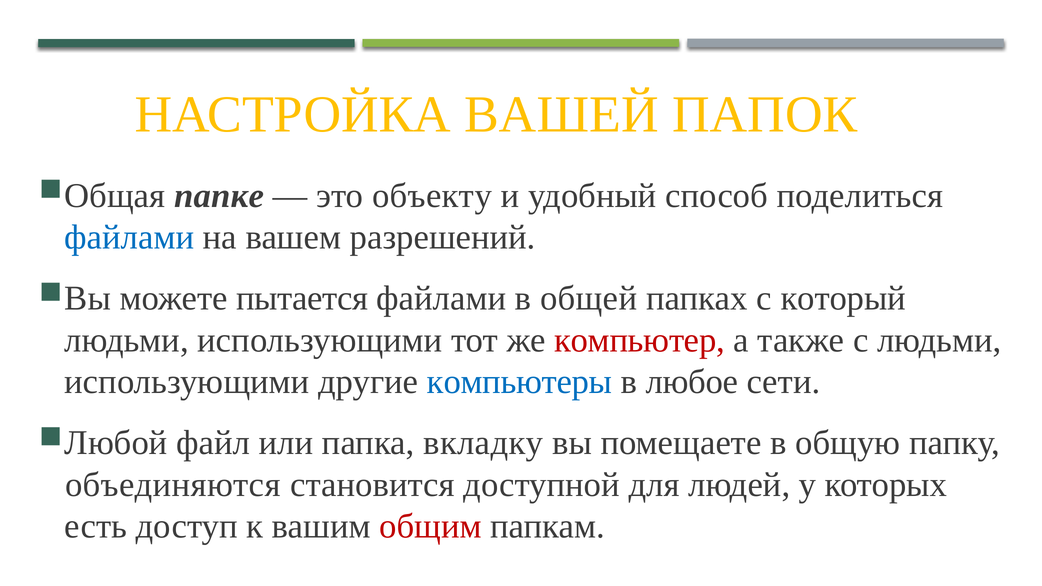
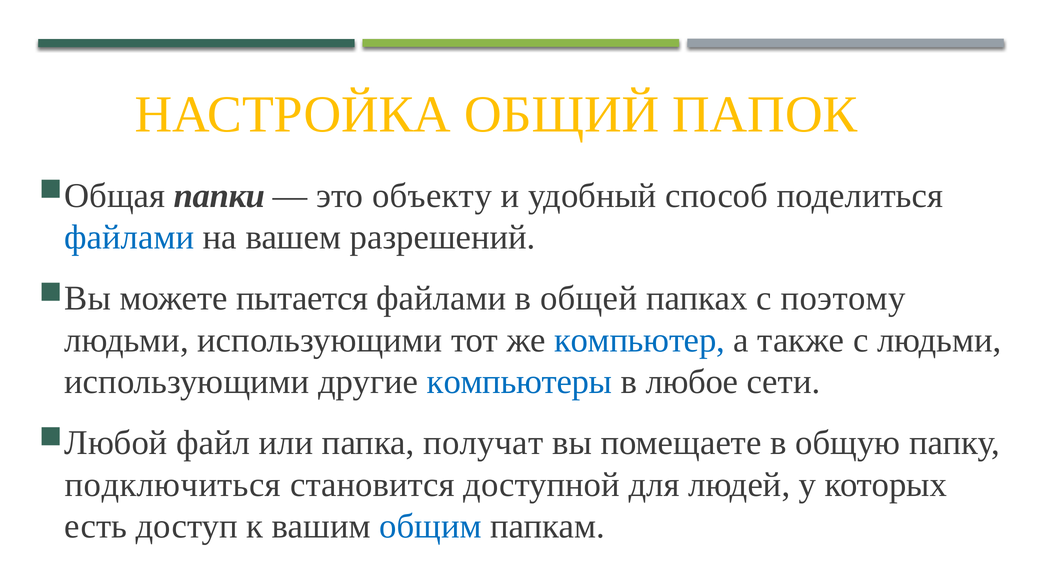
ВАШЕЙ: ВАШЕЙ -> ОБЩИЙ (562, 115)
папке: папке -> папки (219, 196)
который: который -> поэтому (843, 299)
компьютер colour: red -> blue (640, 340)
вкладку: вкладку -> получат (483, 443)
объединяются: объединяются -> подключиться (173, 485)
общим colour: red -> blue (430, 526)
